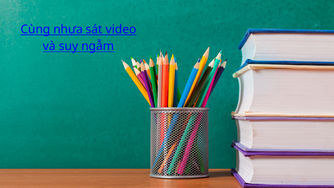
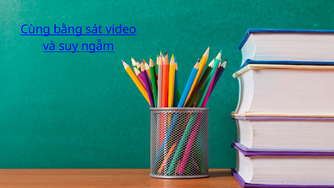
nhựa: nhựa -> bằng (68, 29)
